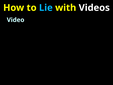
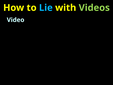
Videos colour: white -> light green (94, 8)
